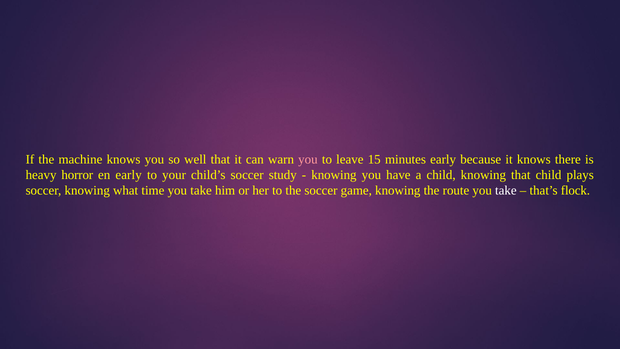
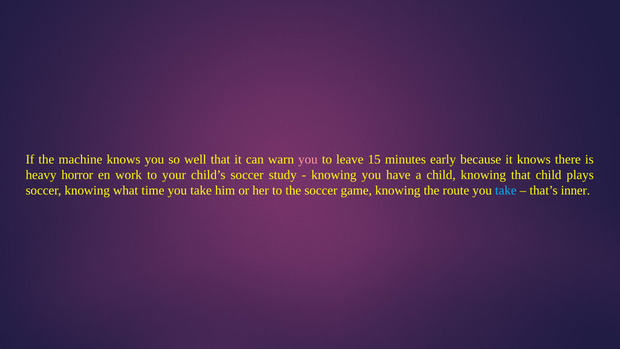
en early: early -> work (129, 175)
take colour: white -> light blue (506, 191)
flock: flock -> inner (575, 191)
